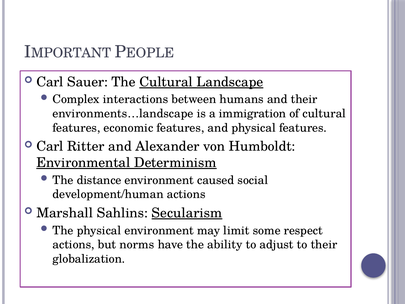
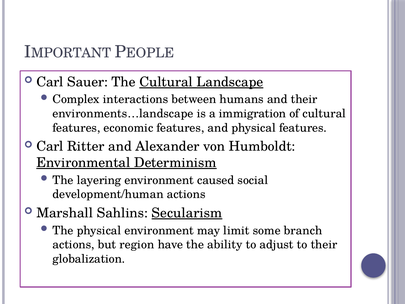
distance: distance -> layering (99, 180)
respect: respect -> branch (303, 230)
norms: norms -> region (137, 244)
